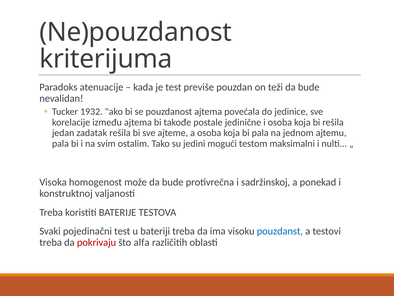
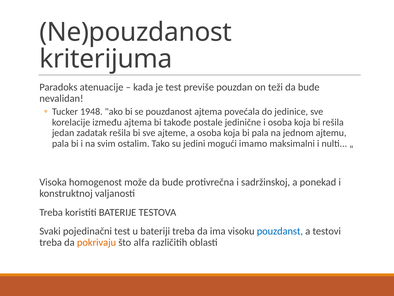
1932: 1932 -> 1948 (91, 111)
testom: testom -> imamo (253, 143)
pokrivaju colour: red -> orange (97, 242)
